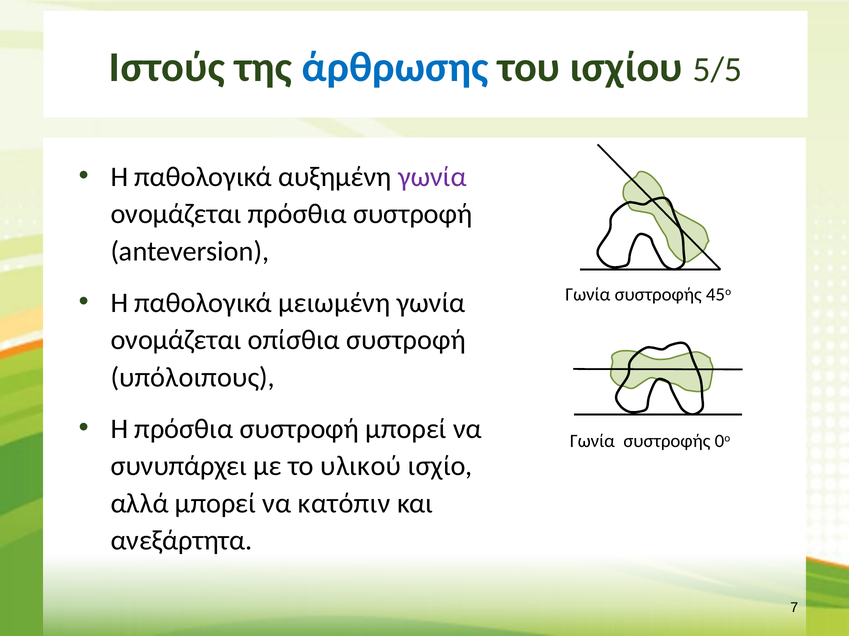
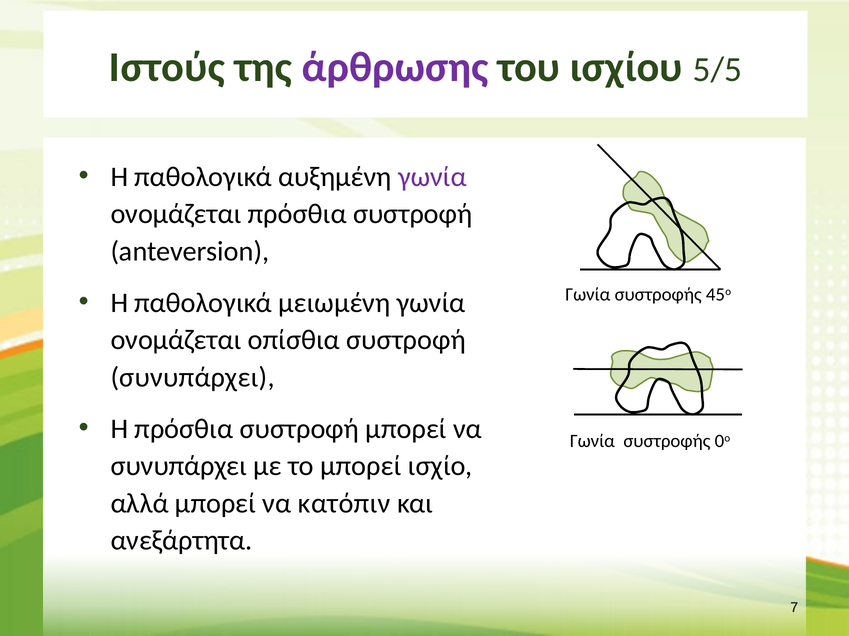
άρθρωσης colour: blue -> purple (395, 67)
υπόλοιπους: υπόλοιπους -> συνυπάρχει (193, 378)
το υλικού: υλικού -> μπορεί (361, 467)
